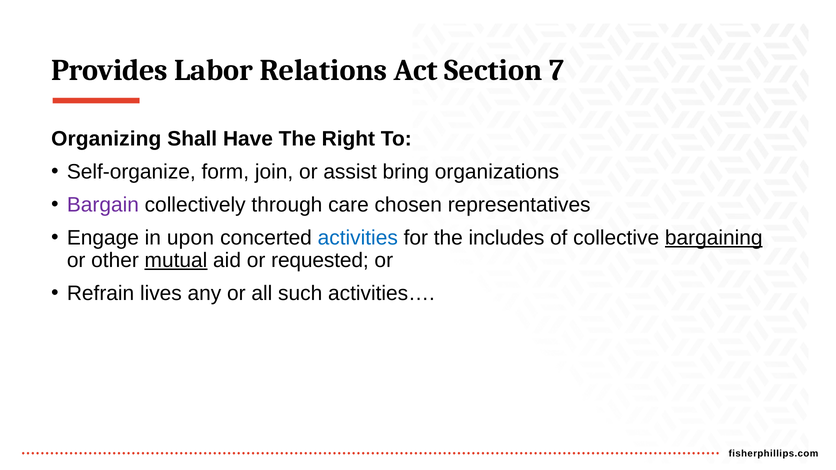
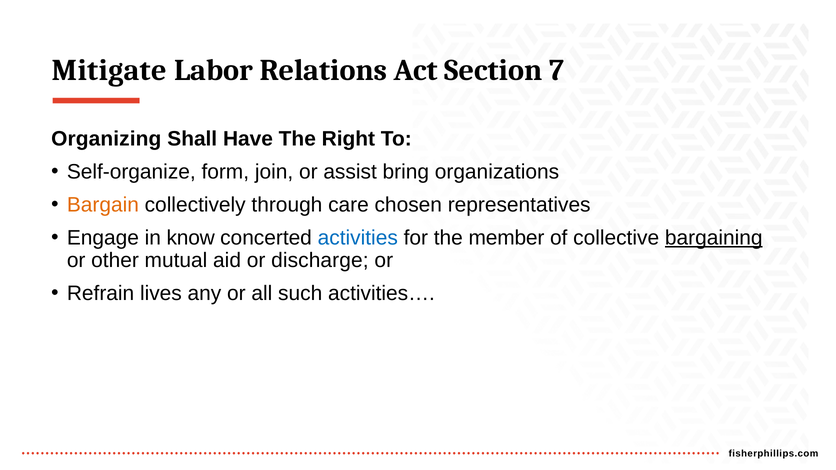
Provides: Provides -> Mitigate (109, 70)
Bargain colour: purple -> orange (103, 205)
upon: upon -> know (191, 238)
includes: includes -> member (506, 238)
mutual underline: present -> none (176, 261)
requested: requested -> discharge (320, 261)
